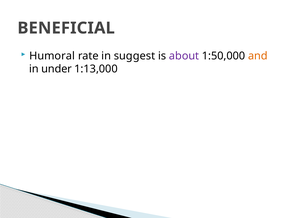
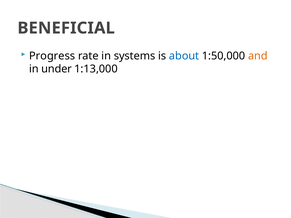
Humoral: Humoral -> Progress (52, 56)
suggest: suggest -> systems (135, 56)
about colour: purple -> blue (184, 56)
